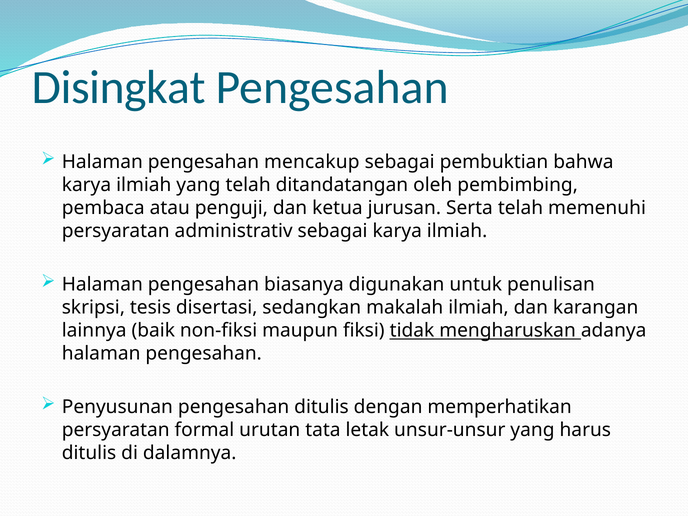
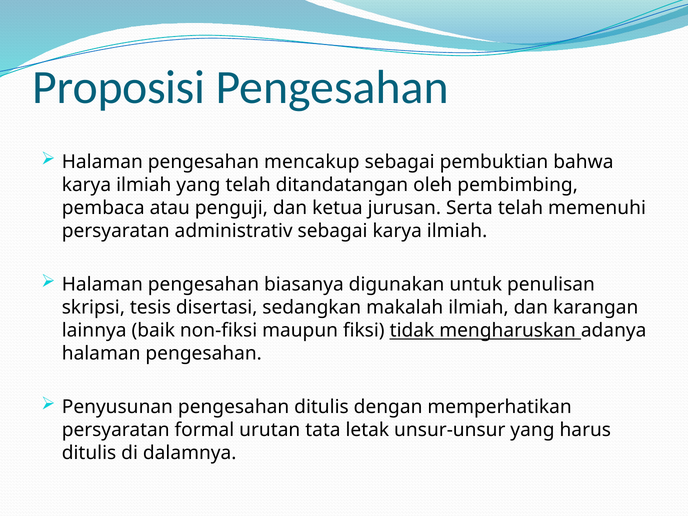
Disingkat: Disingkat -> Proposisi (119, 88)
